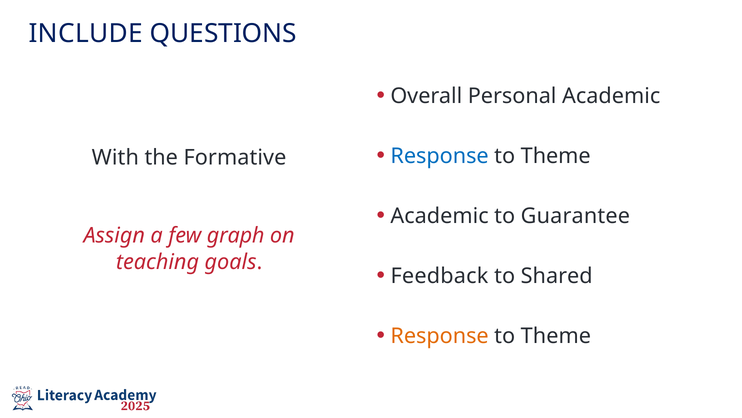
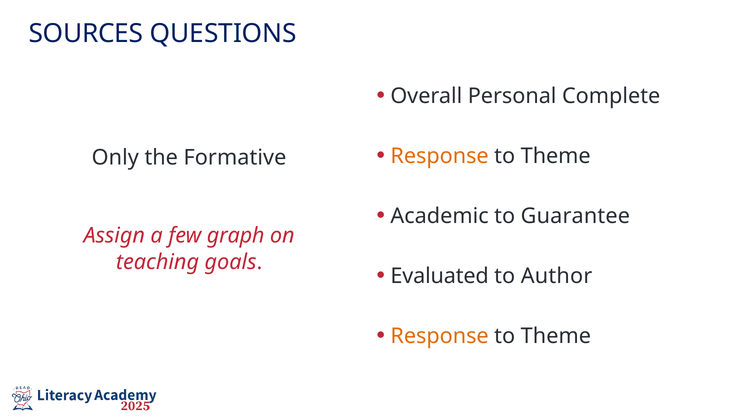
INCLUDE: INCLUDE -> SOURCES (86, 33)
Personal Academic: Academic -> Complete (611, 96)
Response colour: blue -> orange (440, 156)
With: With -> Only (115, 158)
Feedback: Feedback -> Evaluated (440, 276)
Shared: Shared -> Author (557, 276)
